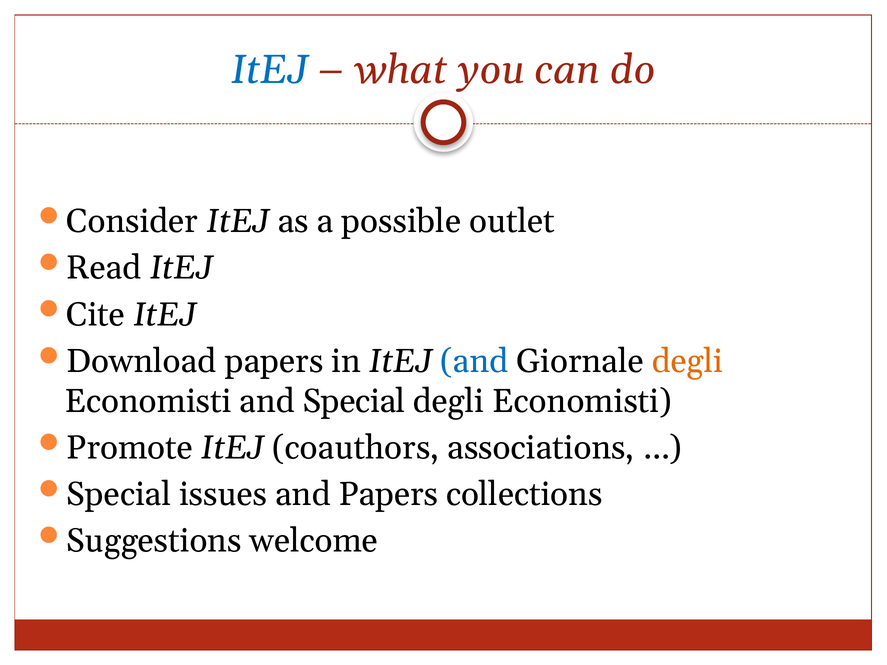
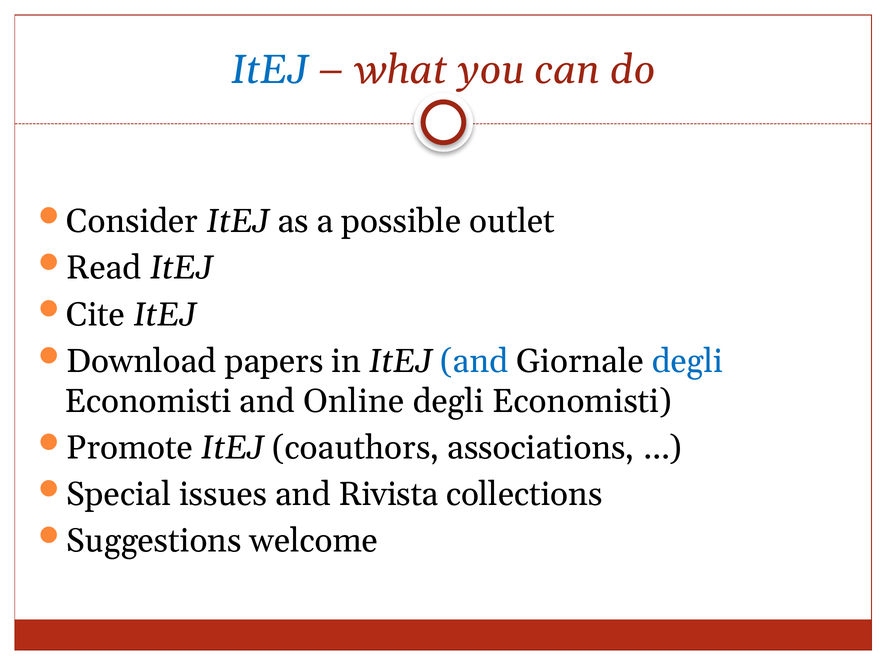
degli colour: orange -> blue (687, 361)
and Special: Special -> Online (354, 401)
and Papers: Papers -> Rivista (388, 495)
